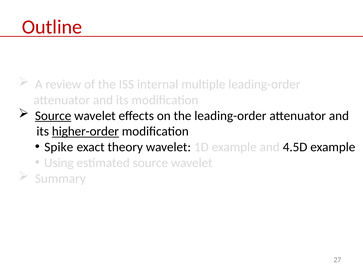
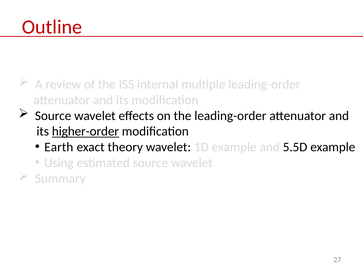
Source underline: present -> none (53, 116)
Spike: Spike -> Earth (59, 147)
4.5D: 4.5D -> 5.5D (295, 147)
